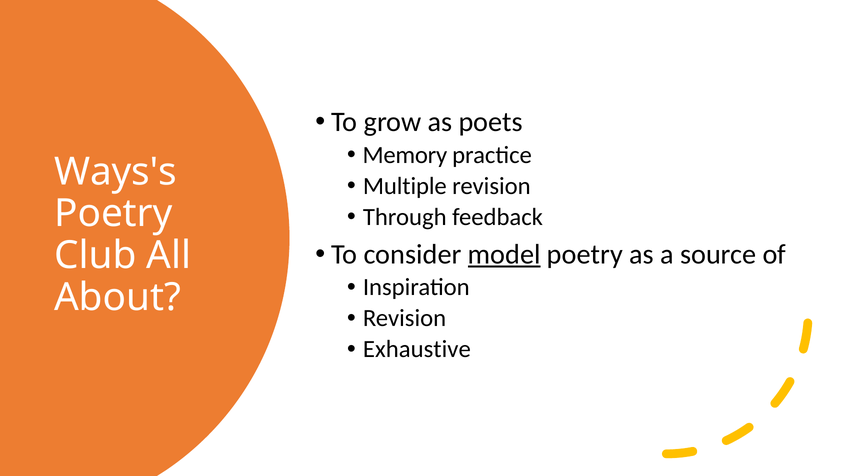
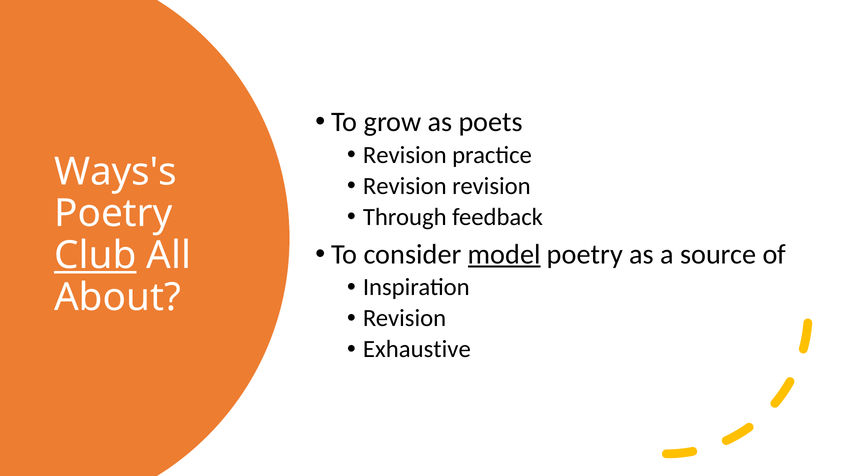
Memory: Memory -> Revision (405, 155)
Multiple: Multiple -> Revision (405, 186)
Club underline: none -> present (95, 256)
